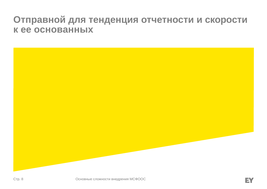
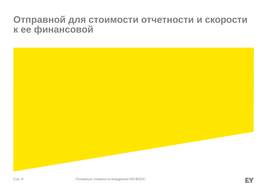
тенденция: тенденция -> стоимости (114, 20)
основанных: основанных -> финансовой (64, 29)
